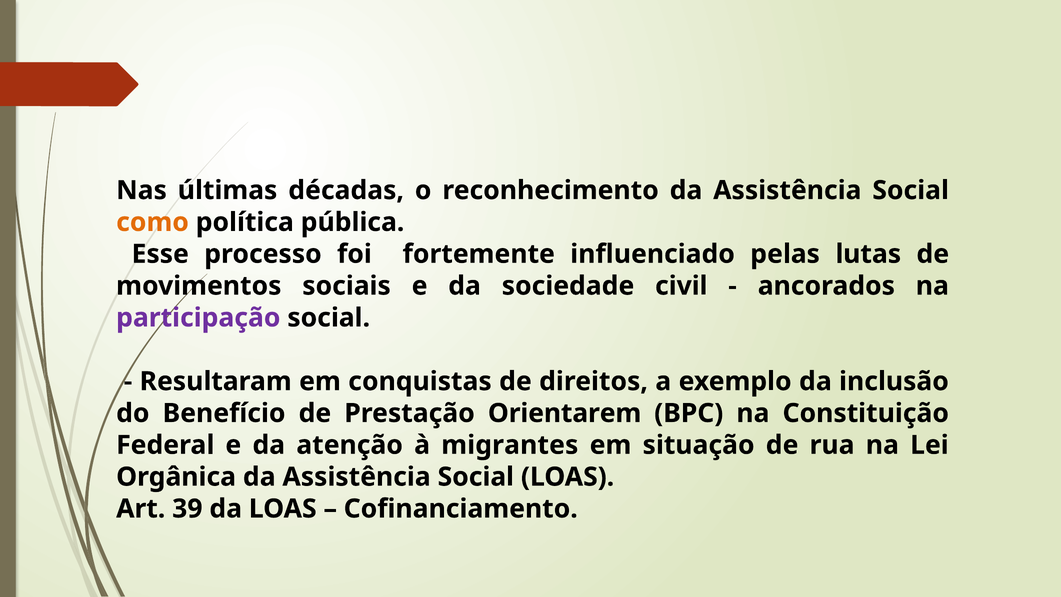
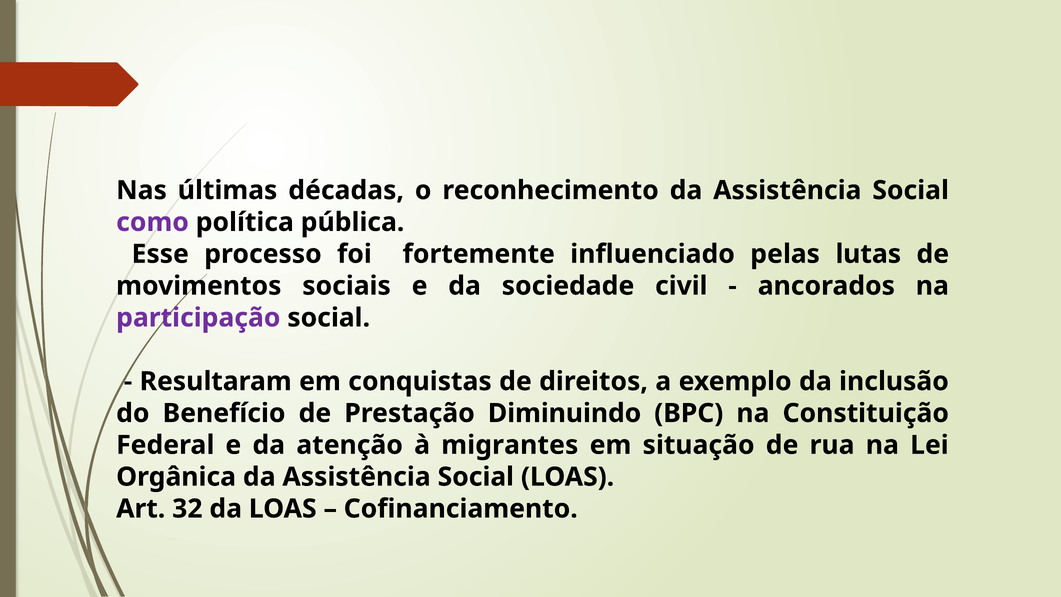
como colour: orange -> purple (153, 222)
Orientarem: Orientarem -> Diminuindo (565, 413)
39: 39 -> 32 (187, 509)
